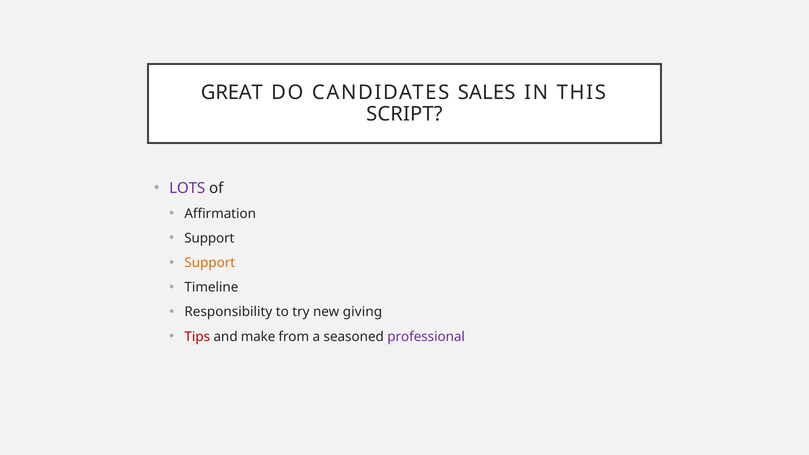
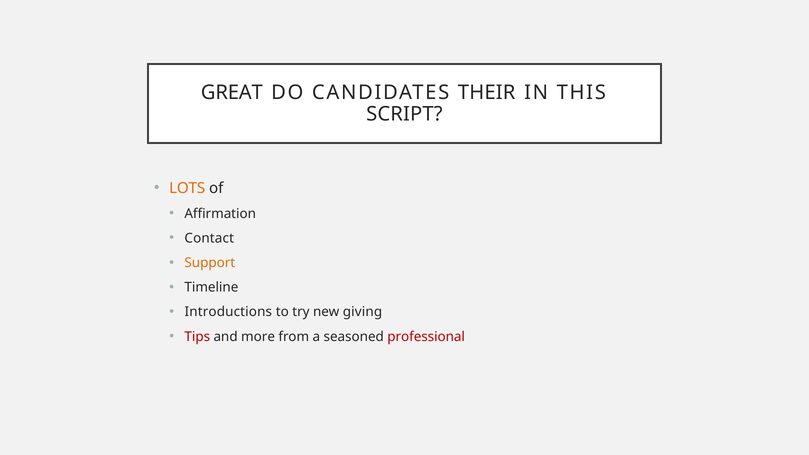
SALES: SALES -> THEIR (487, 92)
LOTS colour: purple -> orange (187, 188)
Support: Support -> Contact (209, 238)
Responsibility: Responsibility -> Introductions (228, 312)
make: make -> more (258, 337)
professional colour: purple -> red (426, 337)
